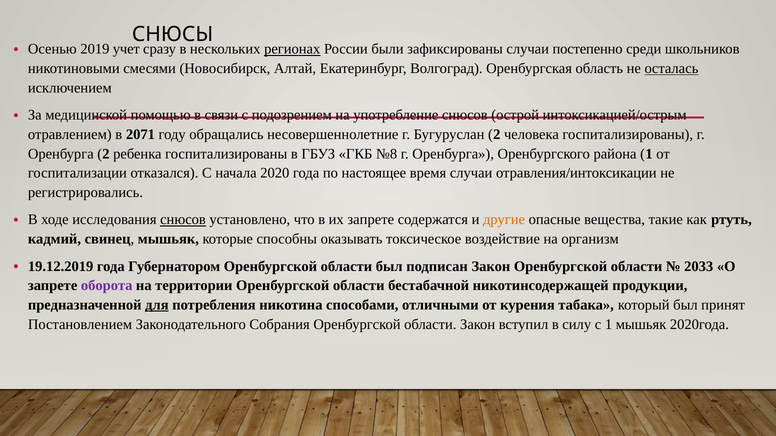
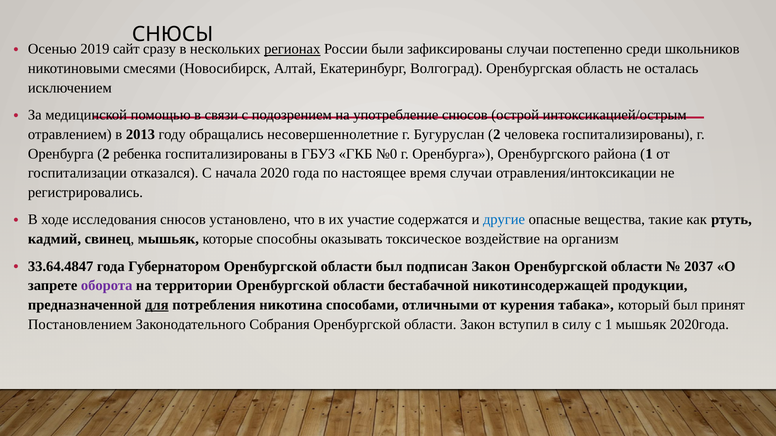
учет: учет -> сайт (126, 49)
осталась underline: present -> none (671, 69)
2071: 2071 -> 2013 (140, 135)
№8: №8 -> №0 (387, 154)
снюсов underline: present -> none (183, 220)
их запрете: запрете -> участие (371, 220)
другие colour: orange -> blue (504, 220)
19.12.2019: 19.12.2019 -> 33.64.4847 (61, 267)
2033: 2033 -> 2037 (699, 267)
